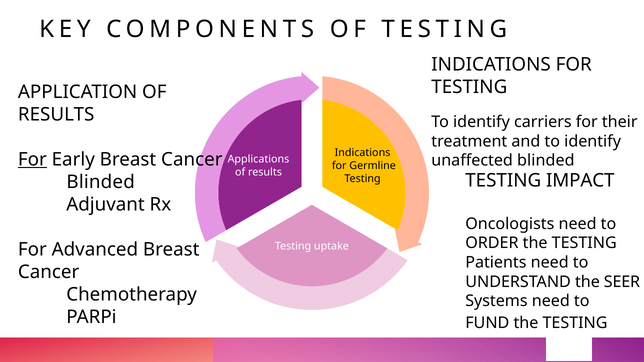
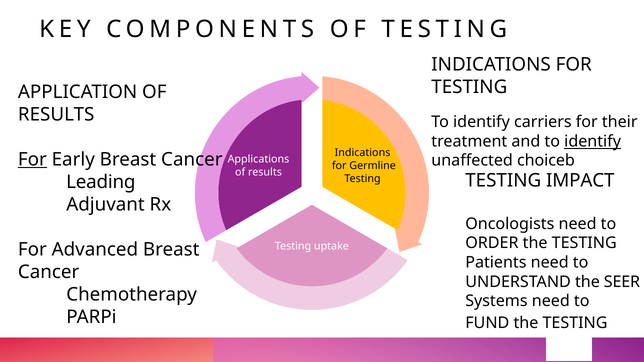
identify underline: none -> present (593, 141)
unaffected blinded: blinded -> choiceb (546, 161)
Blinded: Blinded -> Leading (101, 182)
